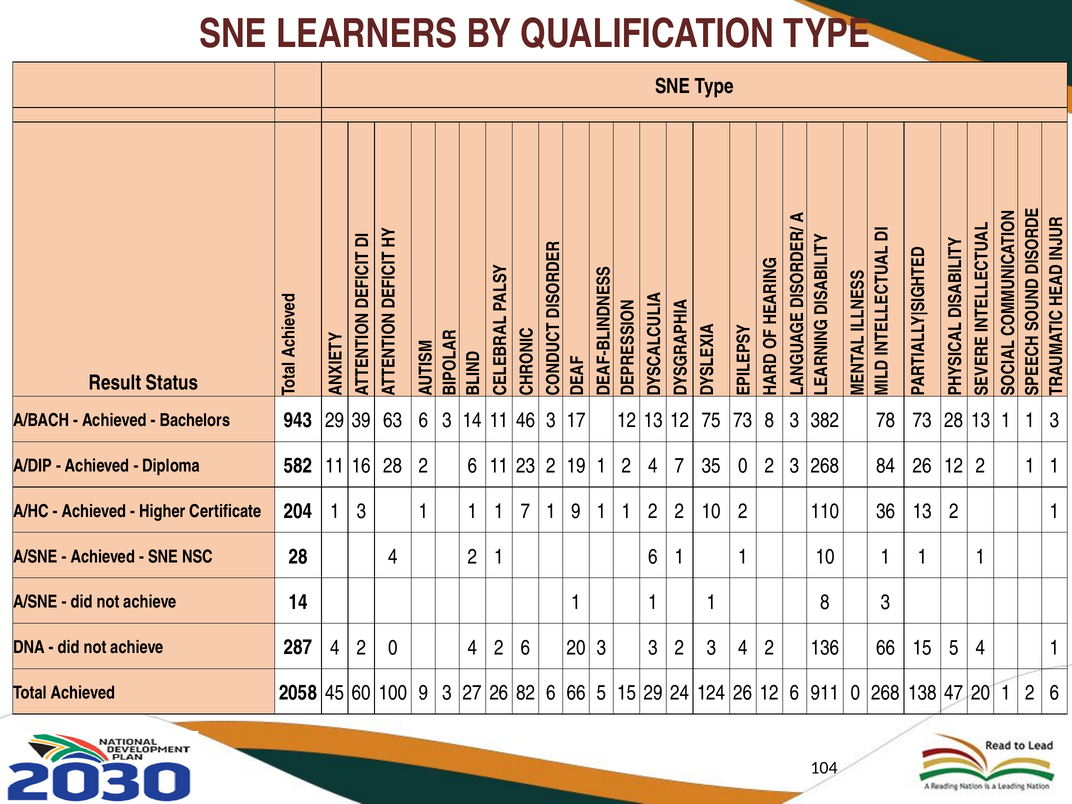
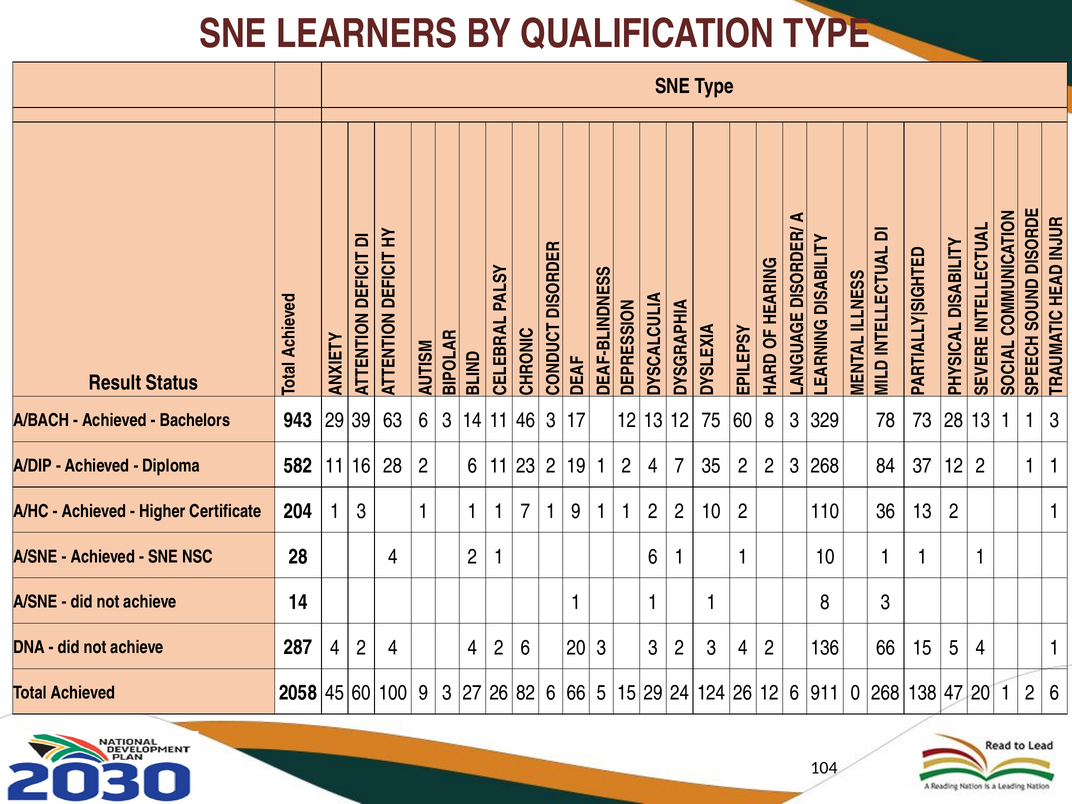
75 73: 73 -> 60 (743, 421)
382: 382 -> 329 (825, 421)
35 0: 0 -> 2 (743, 466)
84 26: 26 -> 37 (922, 466)
4 2 0: 0 -> 4 (393, 648)
